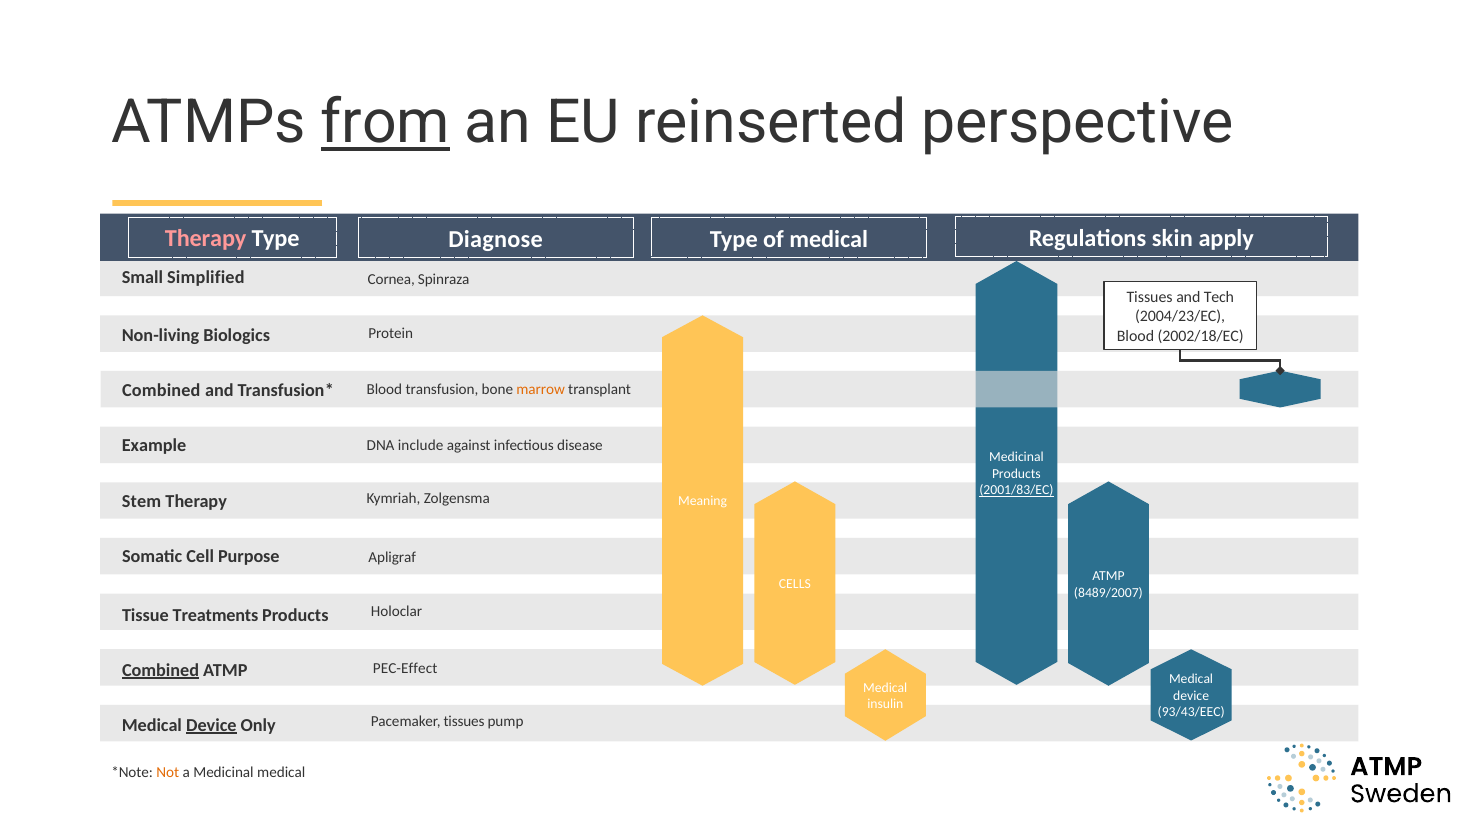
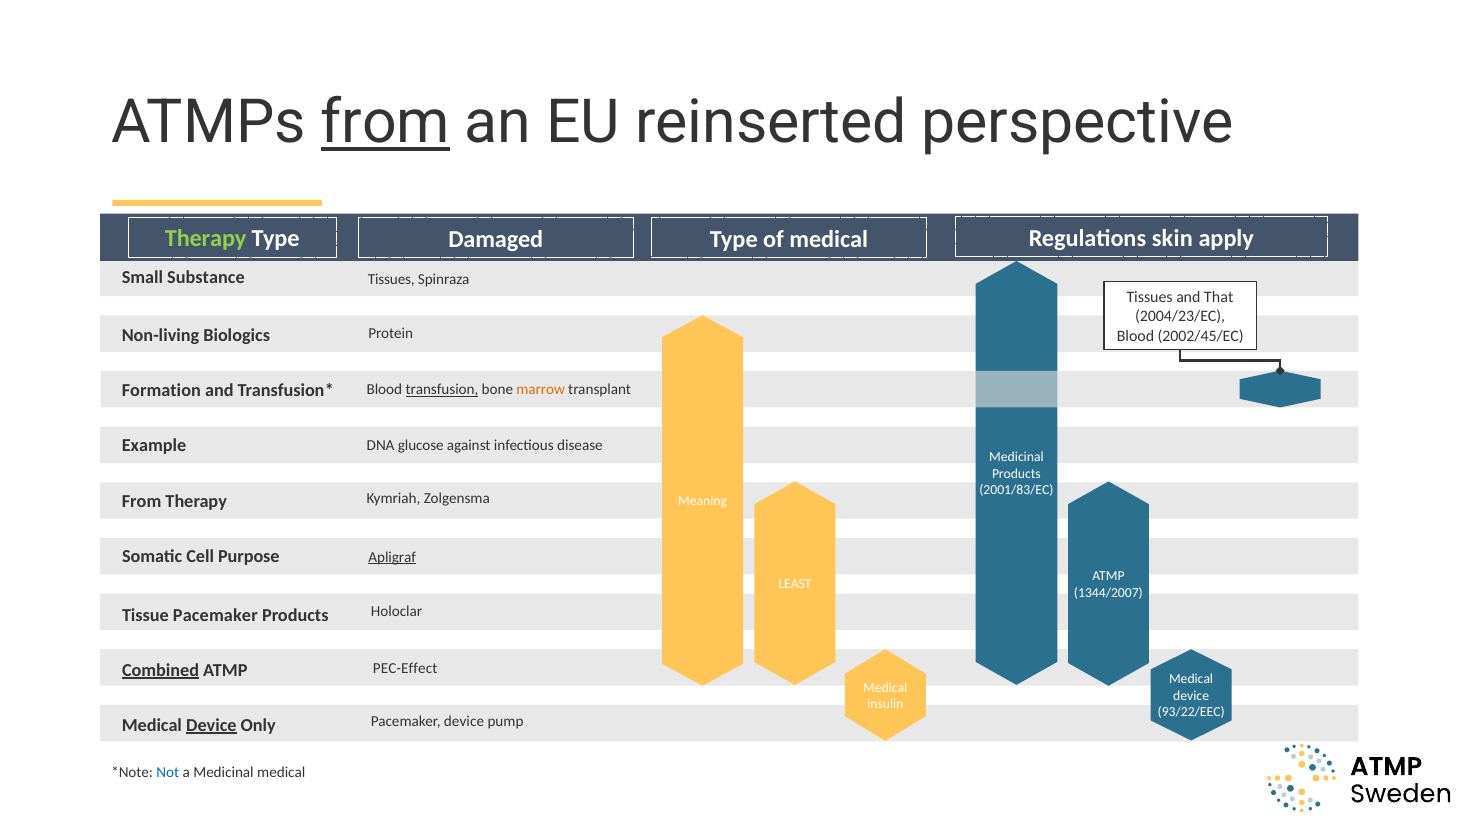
Therapy colour: pink -> light green (206, 239)
Diagnose: Diagnose -> Damaged (496, 240)
Simplified: Simplified -> Substance (206, 277)
Cornea: Cornea -> Tissues (391, 280)
Tech: Tech -> That (1219, 297)
2002/18/EC: 2002/18/EC -> 2002/45/EC (1201, 336)
Combined: Combined -> Formation (161, 390)
transfusion underline: none -> present (442, 389)
include: include -> glucose (421, 445)
2001/83/EC underline: present -> none (1016, 490)
Stem: Stem -> From (142, 501)
Apligraf underline: none -> present (392, 557)
CELLS: CELLS -> LEAST (795, 584)
8489/2007: 8489/2007 -> 1344/2007 (1108, 593)
Tissue Treatments: Treatments -> Pacemaker (215, 615)
93/43/EEC: 93/43/EEC -> 93/22/EEC (1191, 712)
Pacemaker tissues: tissues -> device (464, 721)
Not colour: orange -> blue (168, 772)
